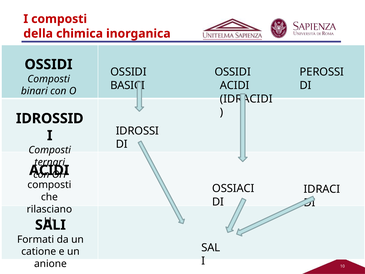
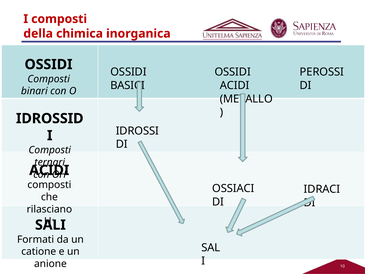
IDRACIDI: IDRACIDI -> METALLO (246, 99)
